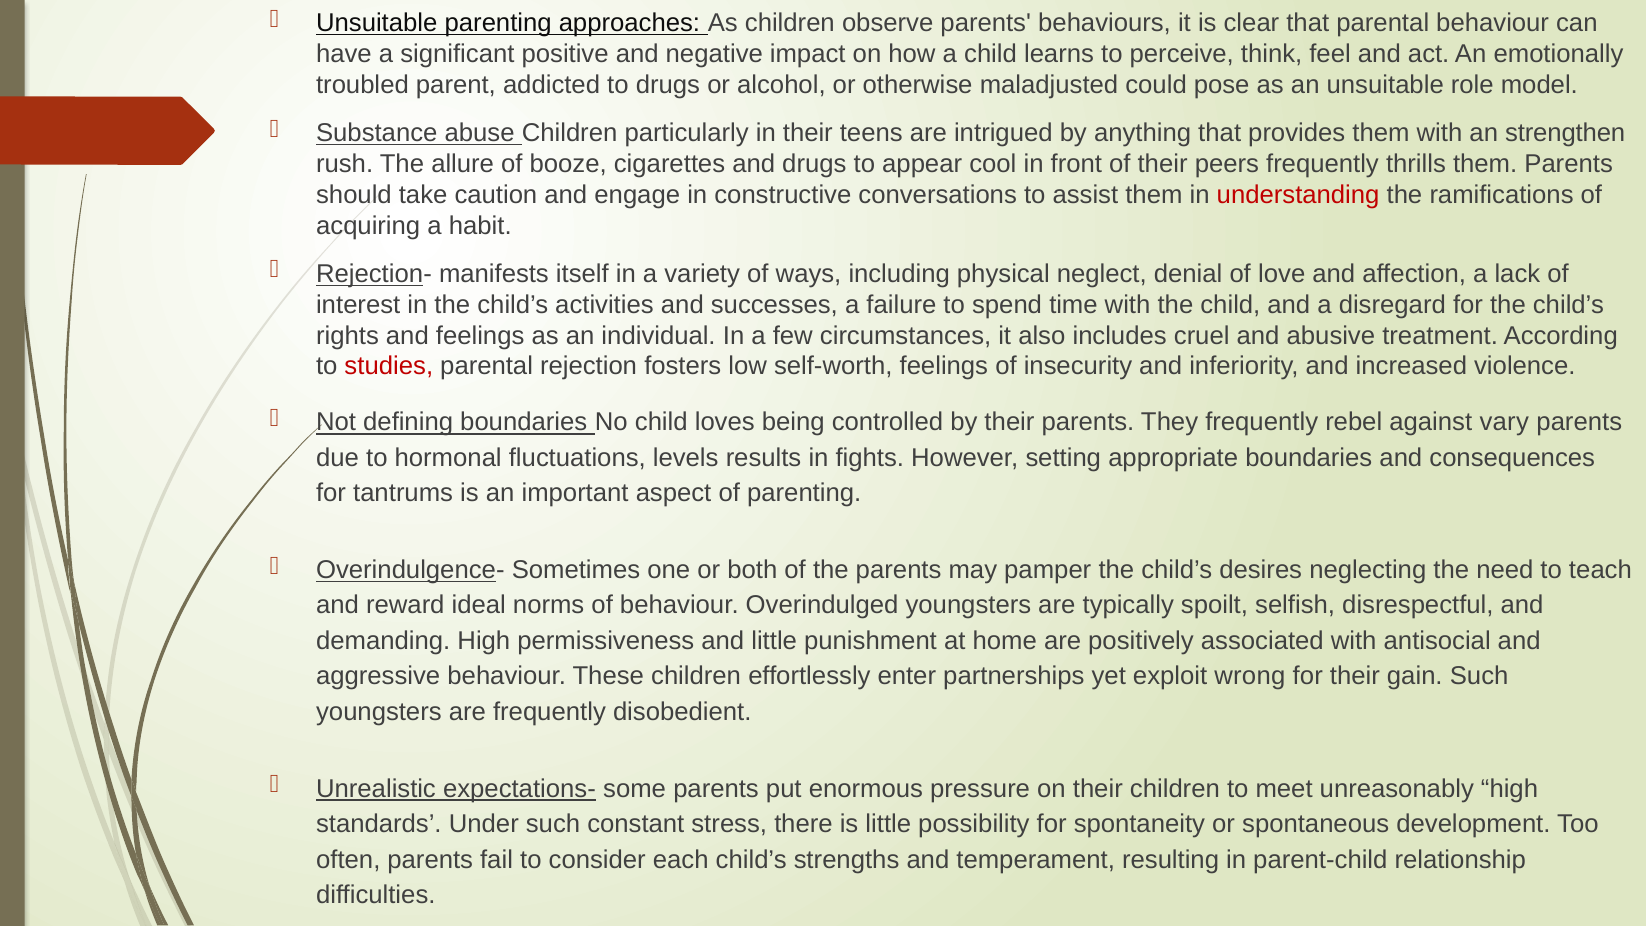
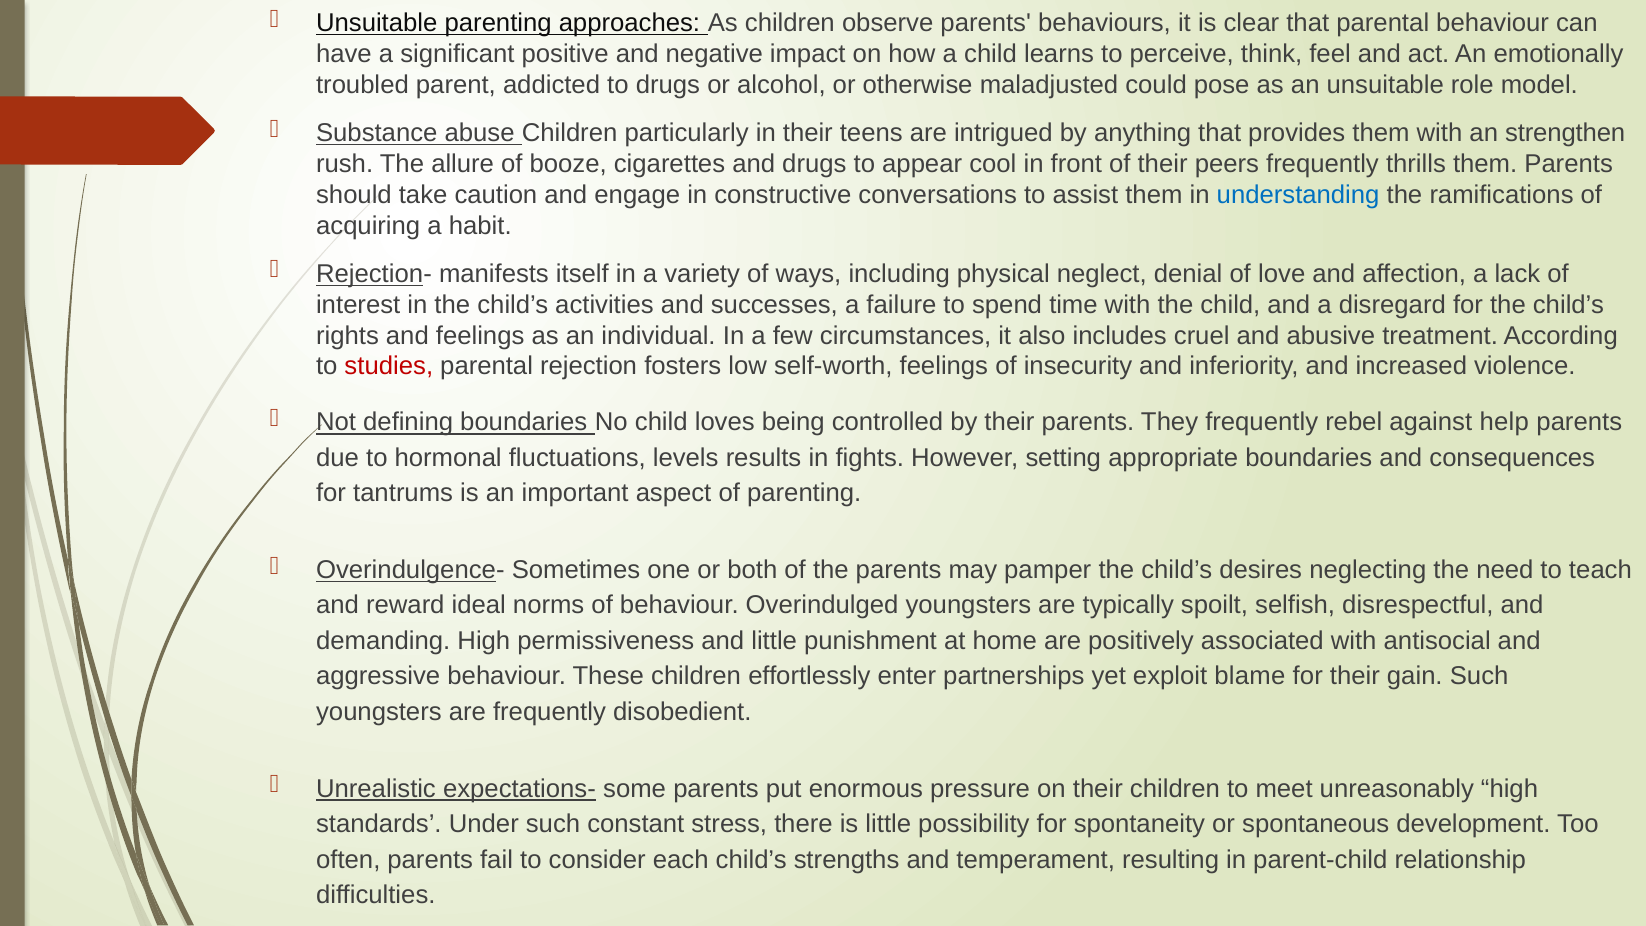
understanding colour: red -> blue (1298, 195)
vary: vary -> help (1504, 422)
wrong: wrong -> blame (1250, 676)
